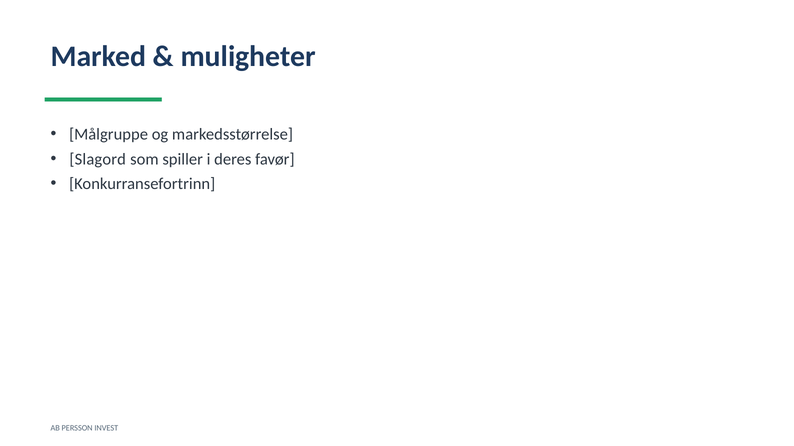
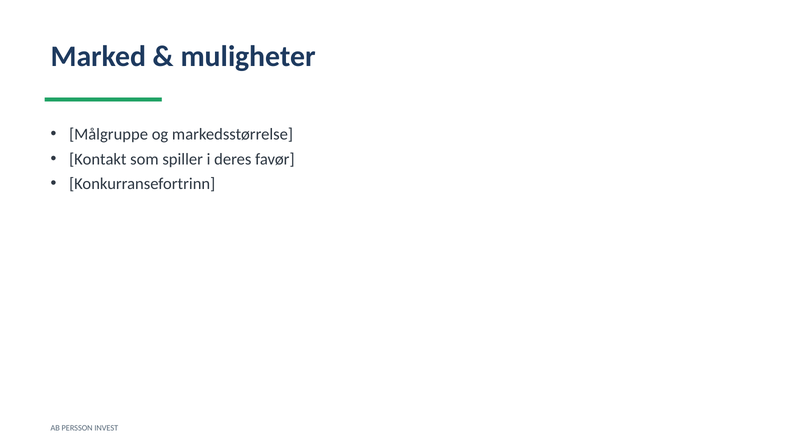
Slagord: Slagord -> Kontakt (98, 159)
